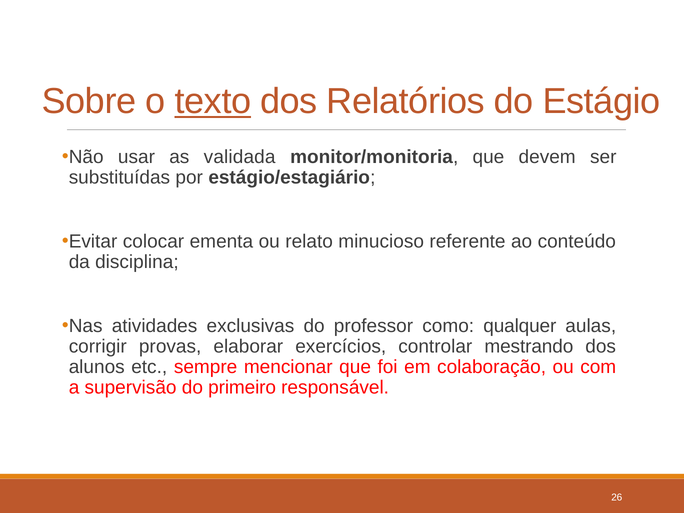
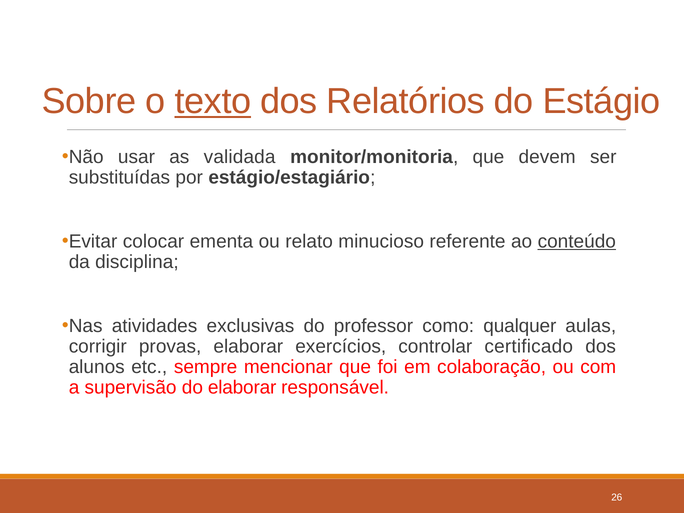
conteúdo underline: none -> present (577, 241)
mestrando: mestrando -> certificado (529, 346)
do primeiro: primeiro -> elaborar (242, 387)
